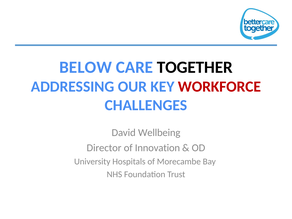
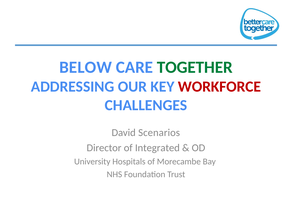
TOGETHER colour: black -> green (195, 67)
Wellbeing: Wellbeing -> Scenarios (159, 133)
Innovation: Innovation -> Integrated (157, 148)
